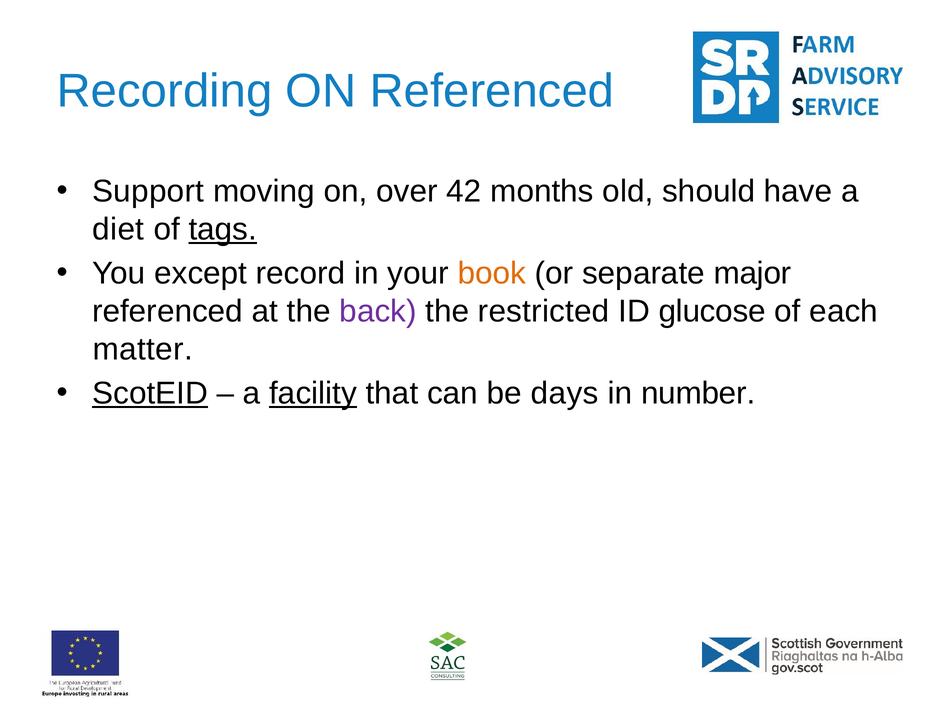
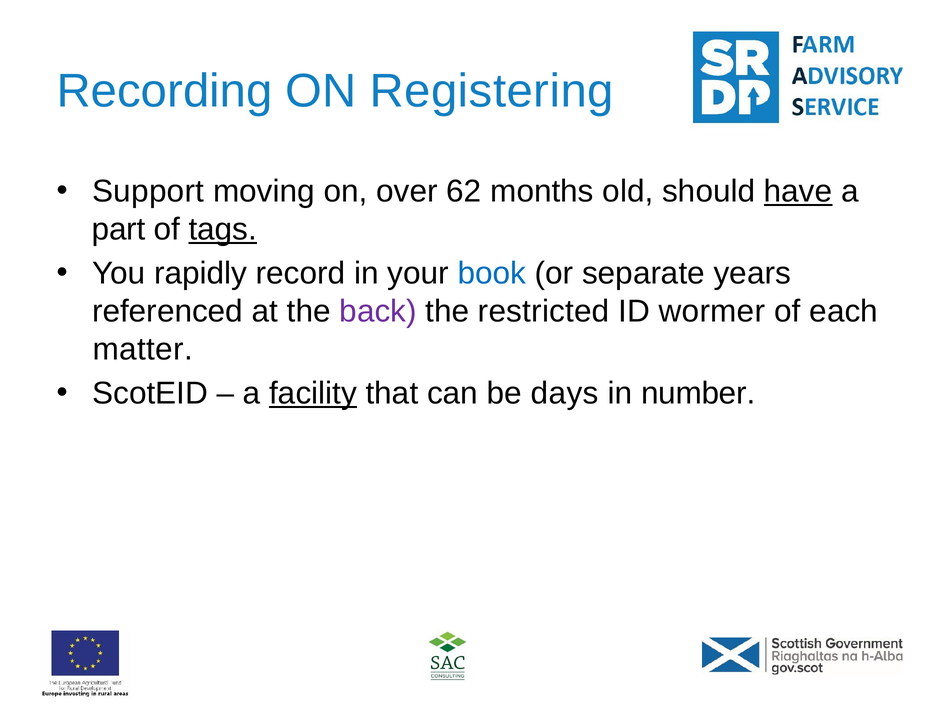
ON Referenced: Referenced -> Registering (492, 91)
42: 42 -> 62 (464, 192)
have underline: none -> present (798, 192)
diet: diet -> part (119, 229)
except: except -> rapidly (201, 274)
book colour: orange -> blue (492, 274)
major: major -> years (752, 274)
glucose: glucose -> wormer (712, 311)
ScotEID underline: present -> none (150, 394)
